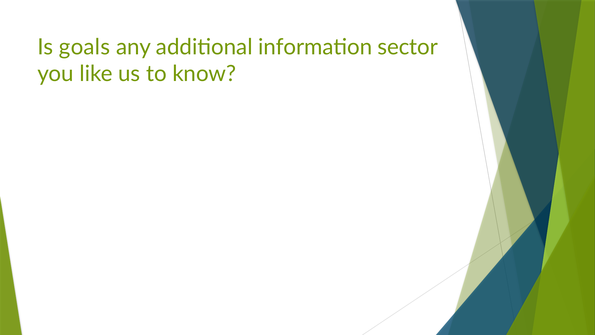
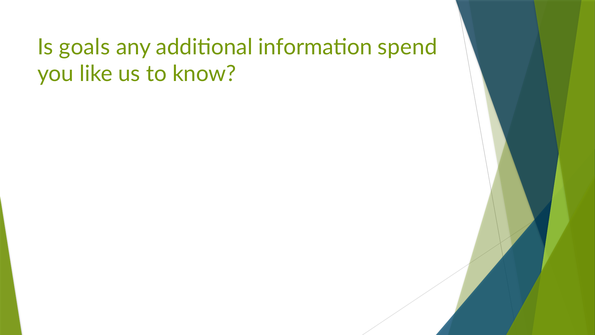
sector: sector -> spend (407, 47)
